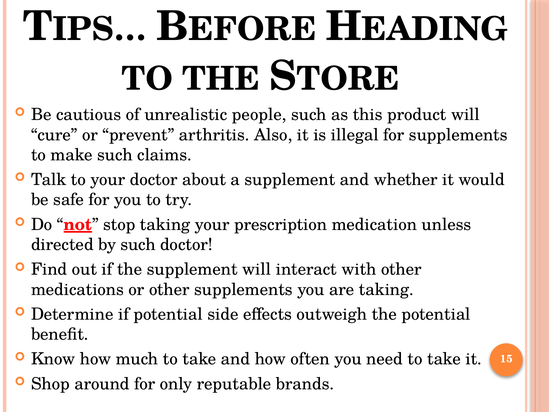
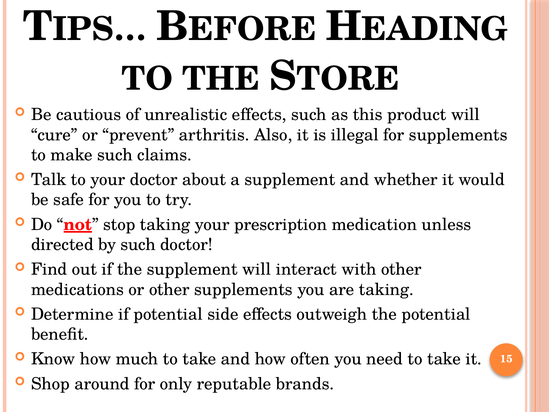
unrealistic people: people -> effects (259, 115)
